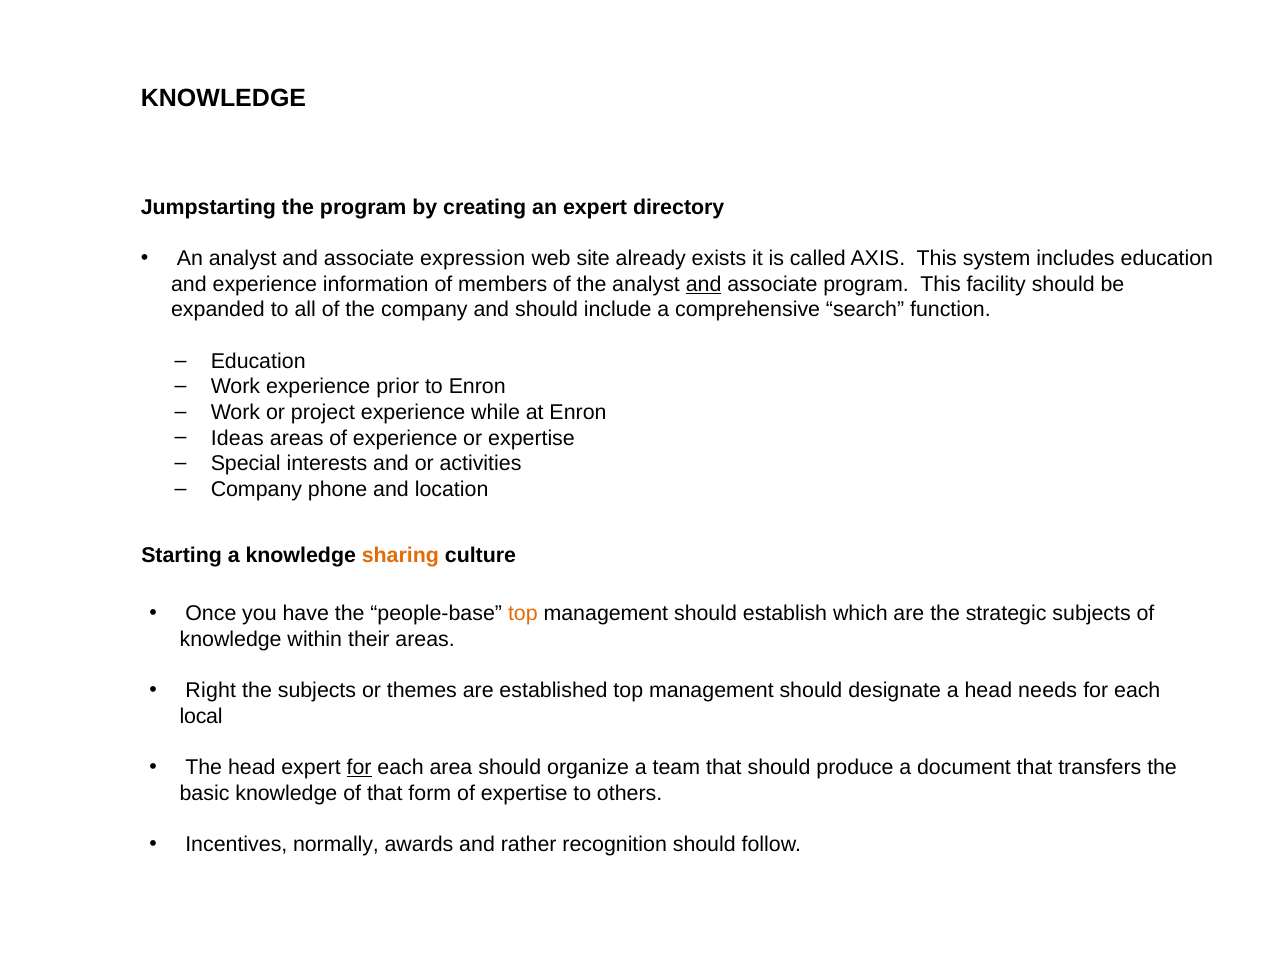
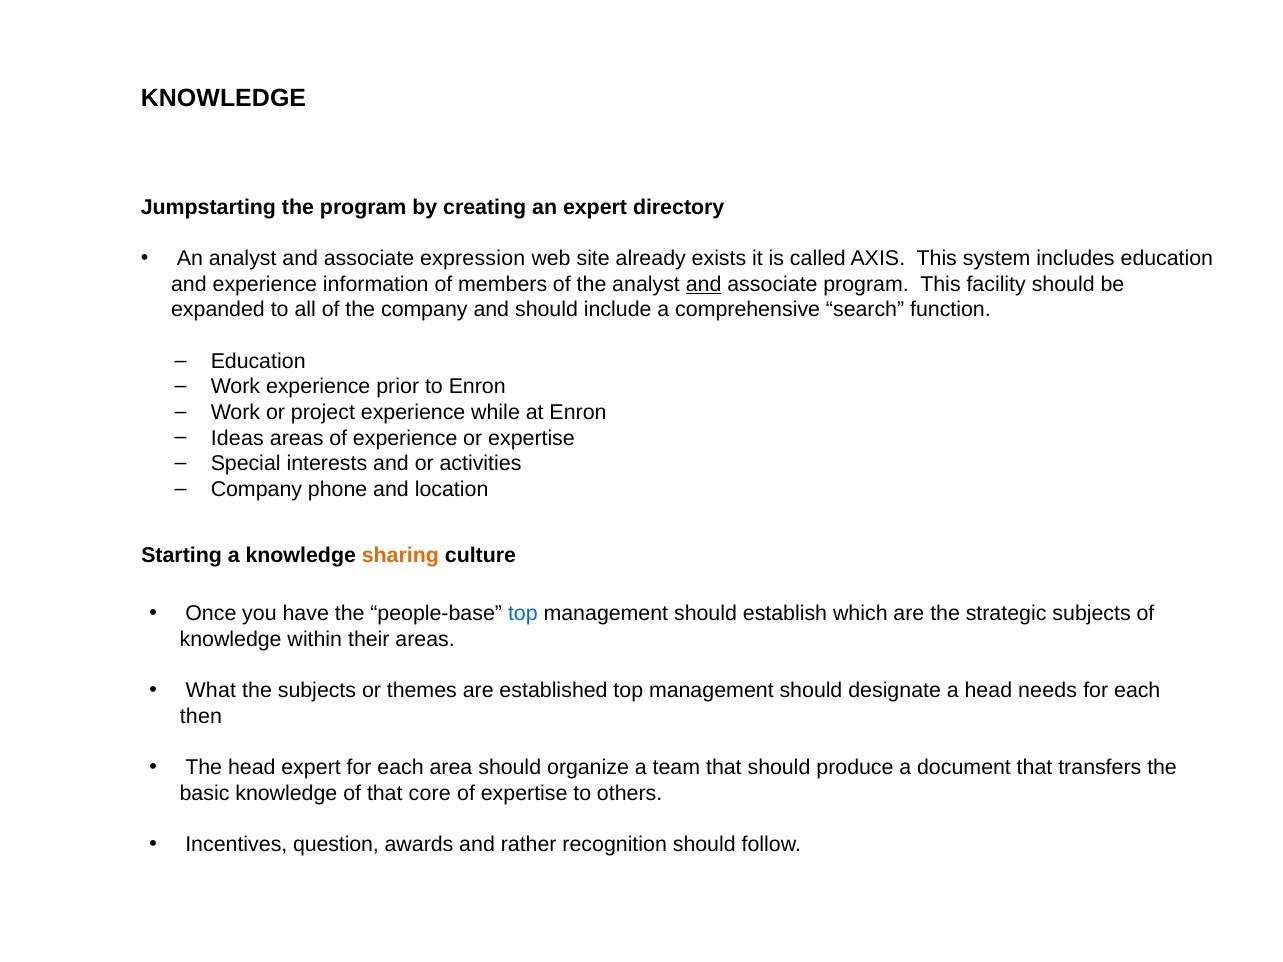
top colour: orange -> blue (523, 614)
Right: Right -> What (211, 691)
local: local -> then (201, 716)
for underline: present -> none (359, 767)
form: form -> core (430, 793)
normally: normally -> question (336, 844)
